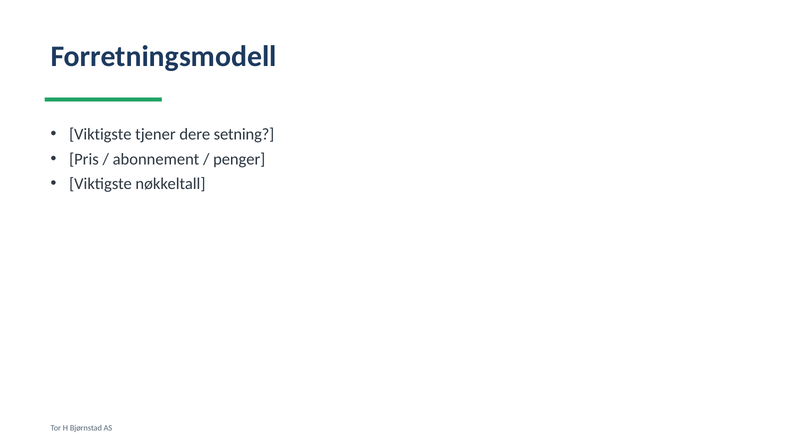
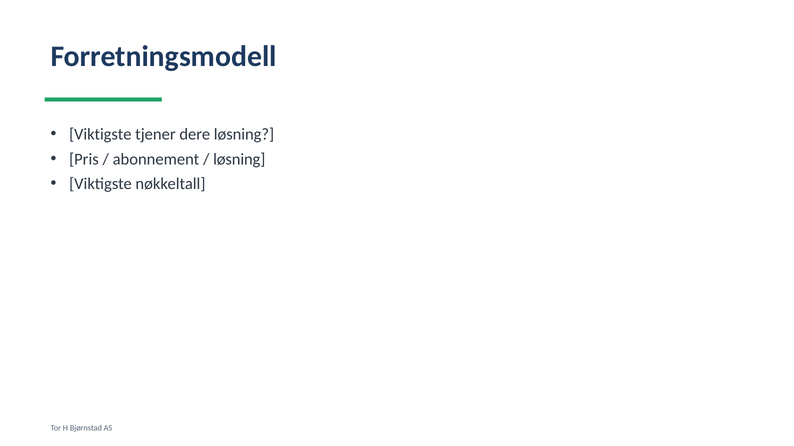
dere setning: setning -> løsning (244, 134)
penger: penger -> løsning (239, 159)
